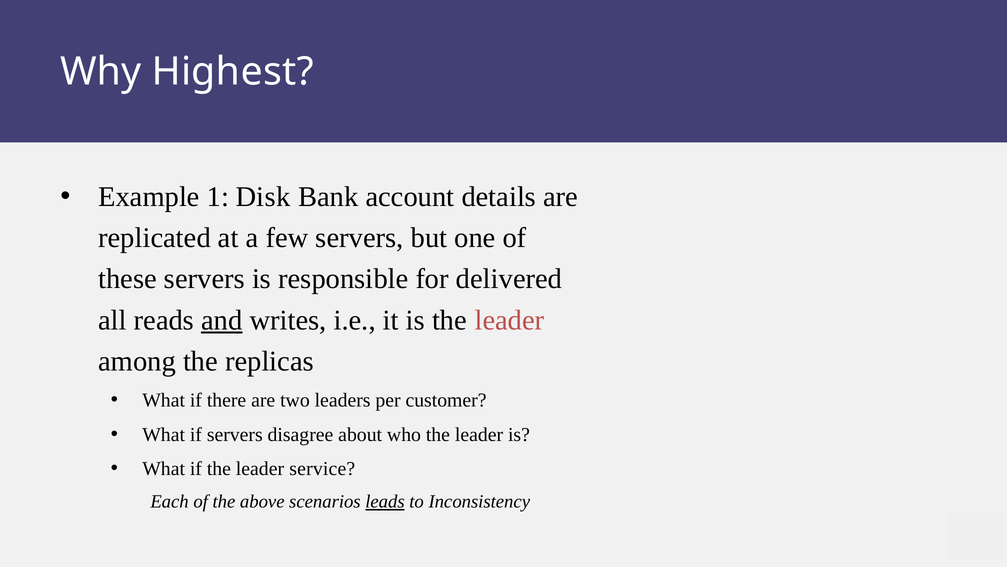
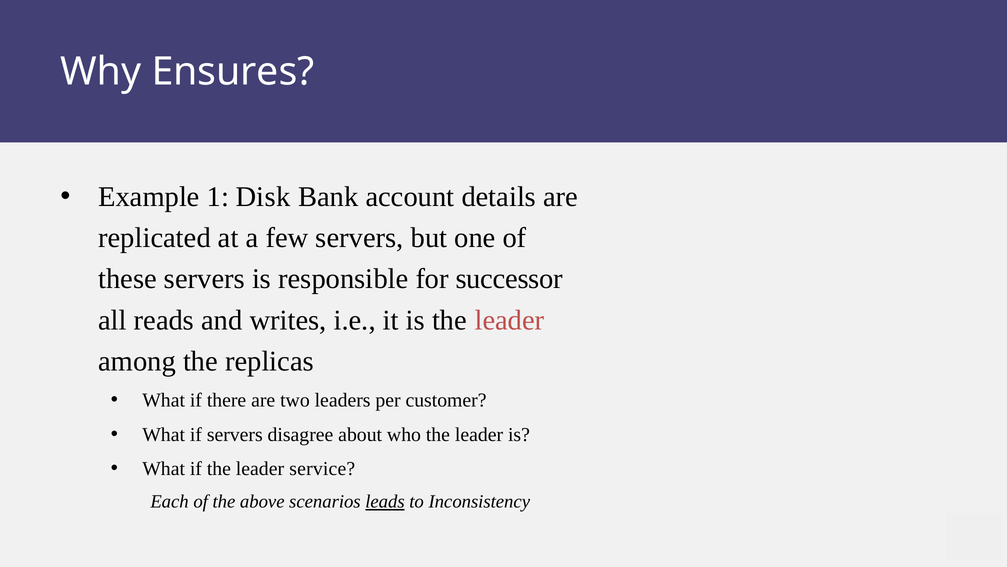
Highest: Highest -> Ensures (233, 72)
delivered: delivered -> successor (509, 279)
and underline: present -> none (222, 320)
